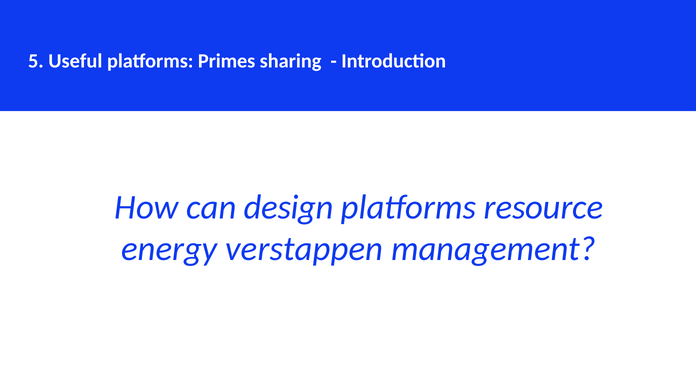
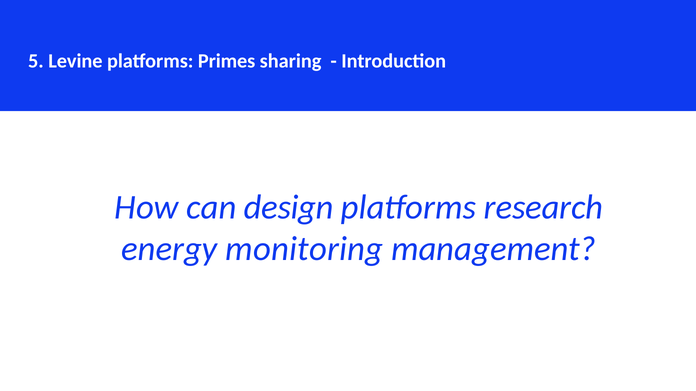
Useful: Useful -> Levine (75, 61)
resource: resource -> research (544, 207)
verstappen: verstappen -> monitoring (304, 249)
